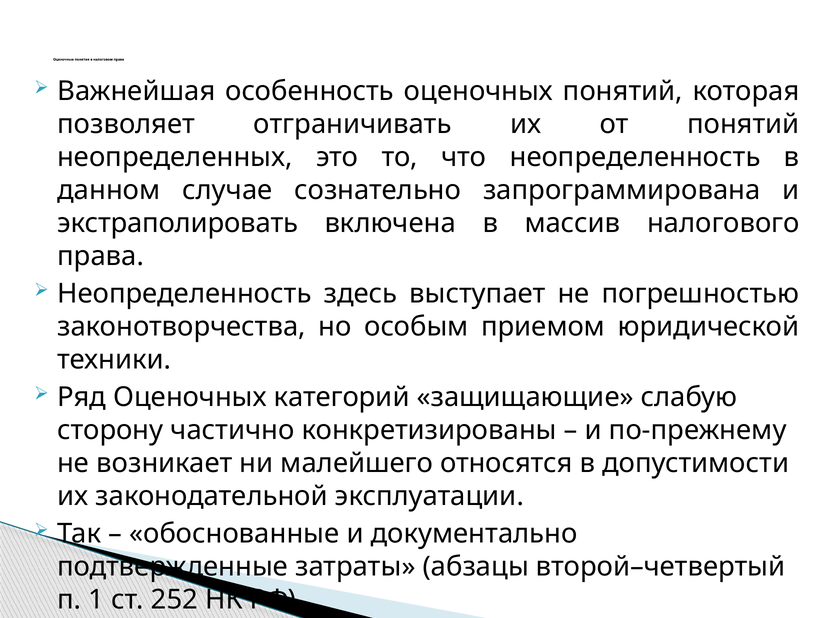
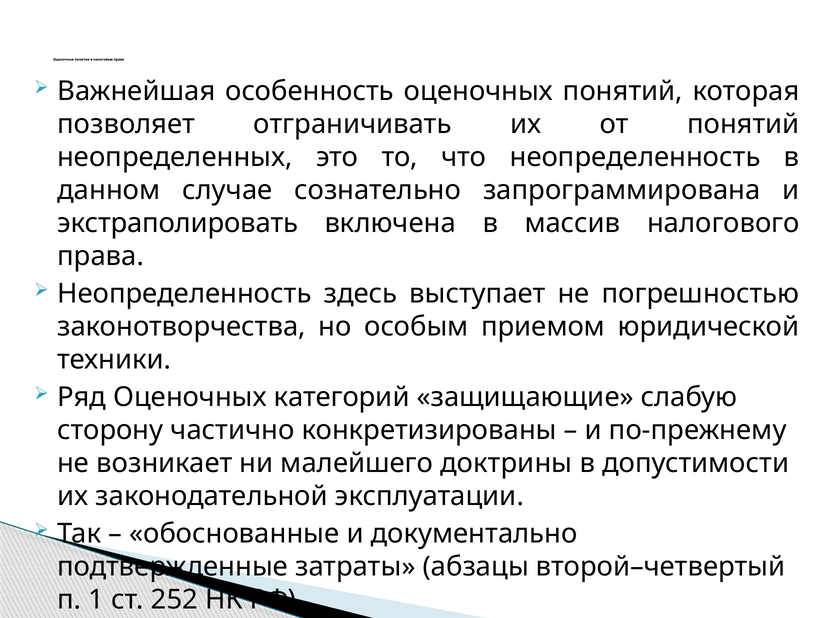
относятся: относятся -> доктрины (506, 463)
